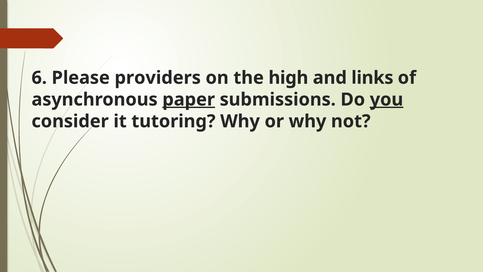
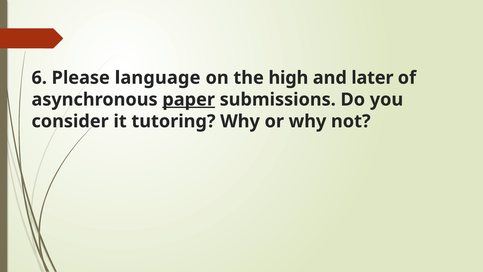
providers: providers -> language (158, 78)
links: links -> later (372, 78)
you underline: present -> none (386, 99)
